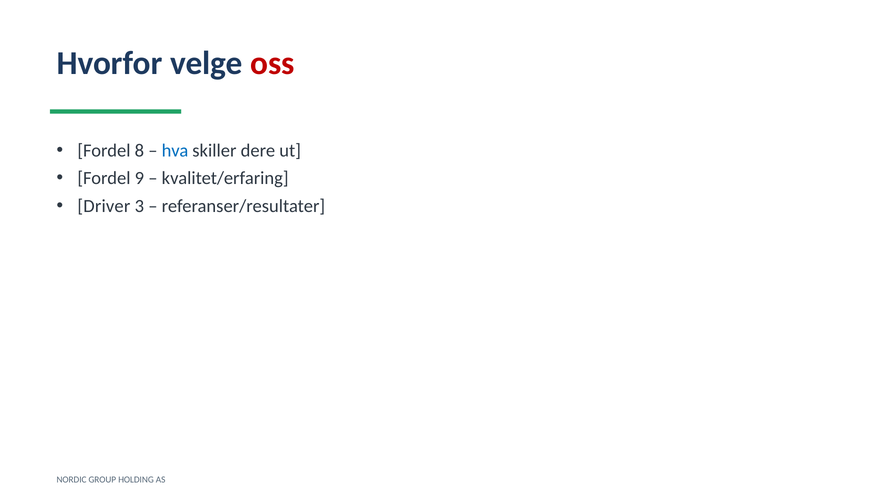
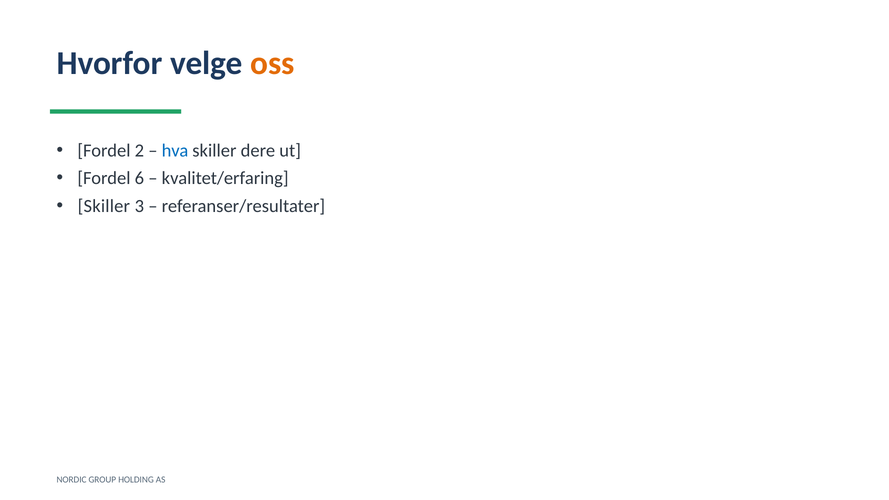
oss colour: red -> orange (272, 63)
8: 8 -> 2 (139, 151)
9: 9 -> 6 (139, 178)
Driver: Driver -> Skiller (104, 206)
